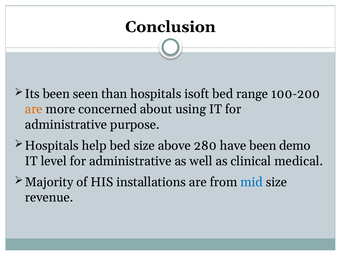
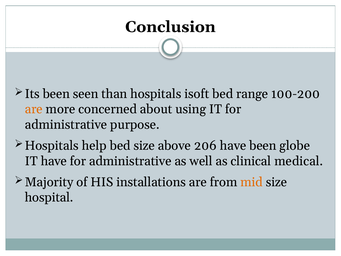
280: 280 -> 206 (205, 146)
demo: demo -> globe (295, 146)
IT level: level -> have (54, 161)
mid colour: blue -> orange (252, 182)
revenue: revenue -> hospital (49, 197)
